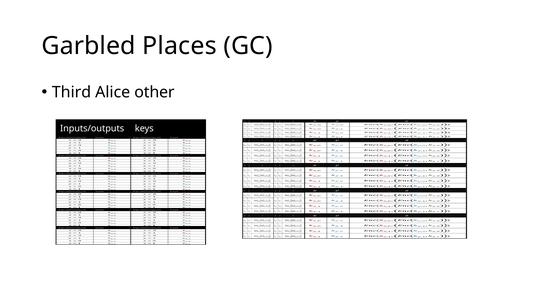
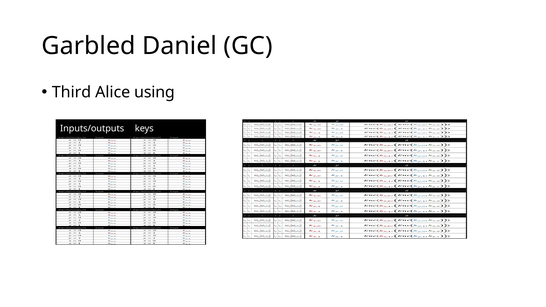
Places: Places -> Daniel (180, 46)
other: other -> using (154, 92)
